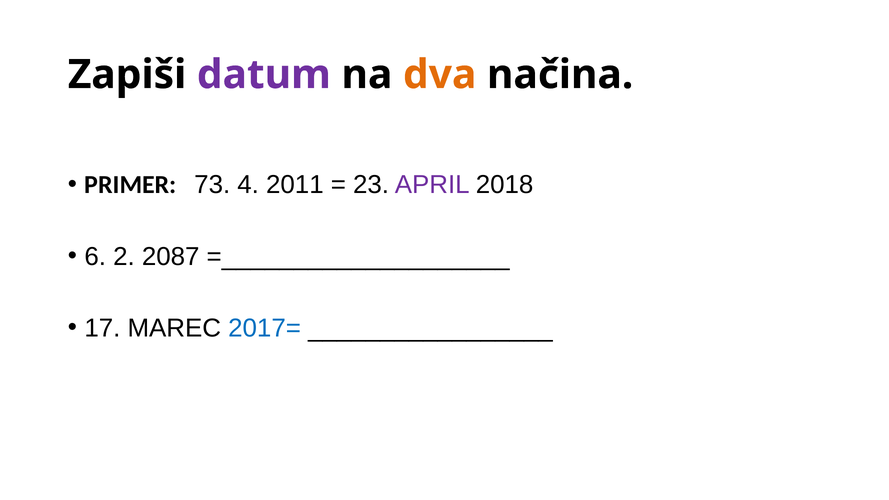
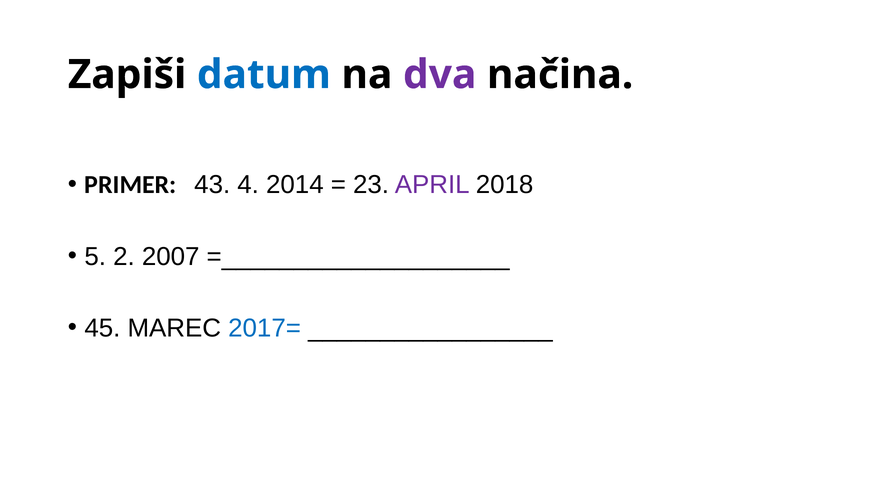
datum colour: purple -> blue (264, 75)
dva colour: orange -> purple (440, 75)
73: 73 -> 43 (212, 185)
2011: 2011 -> 2014 (295, 185)
6: 6 -> 5 (95, 256)
2087: 2087 -> 2007 (171, 256)
17: 17 -> 45 (102, 328)
